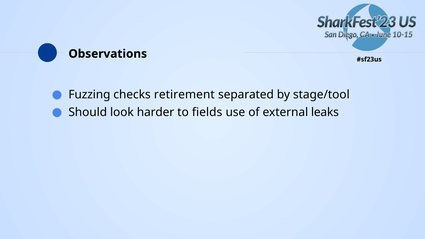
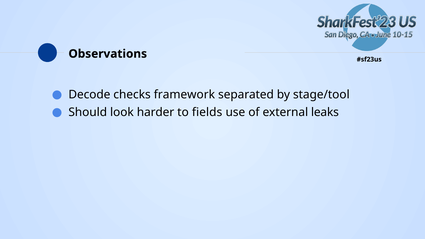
Fuzzing: Fuzzing -> Decode (89, 94)
retirement: retirement -> framework (184, 94)
